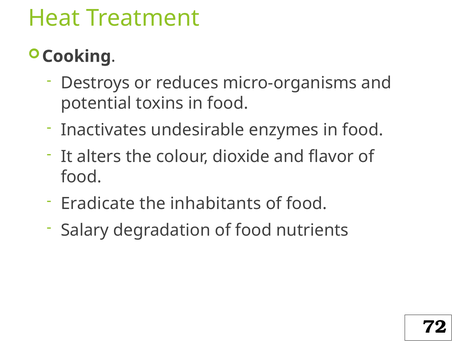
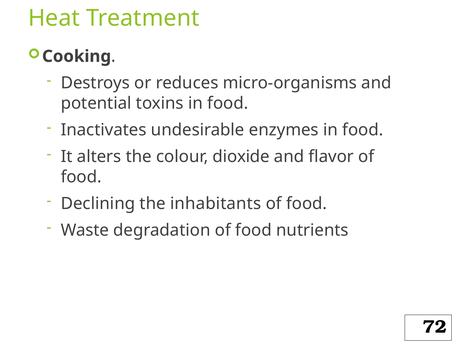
Eradicate: Eradicate -> Declining (98, 204)
Salary: Salary -> Waste (85, 230)
